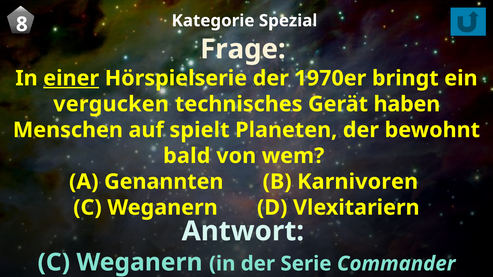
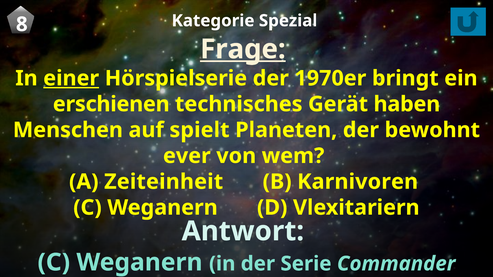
Frage underline: none -> present (243, 49)
vergucken: vergucken -> erschienen (111, 104)
bald: bald -> ever (187, 156)
Genannten: Genannten -> Zeiteinheit (164, 182)
